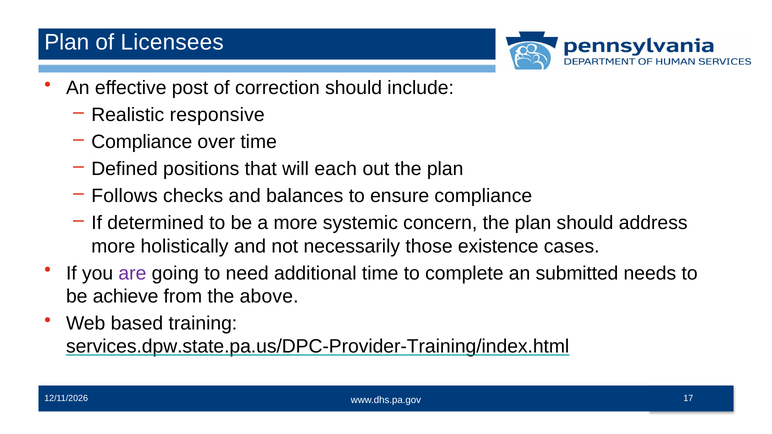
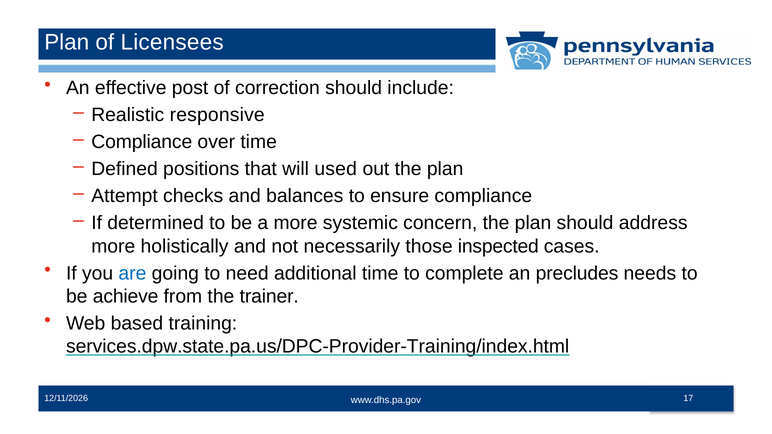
each: each -> used (336, 169)
Follows: Follows -> Attempt (125, 196)
existence: existence -> inspected (498, 246)
are colour: purple -> blue (132, 273)
submitted: submitted -> precludes (577, 273)
above: above -> trainer (269, 297)
